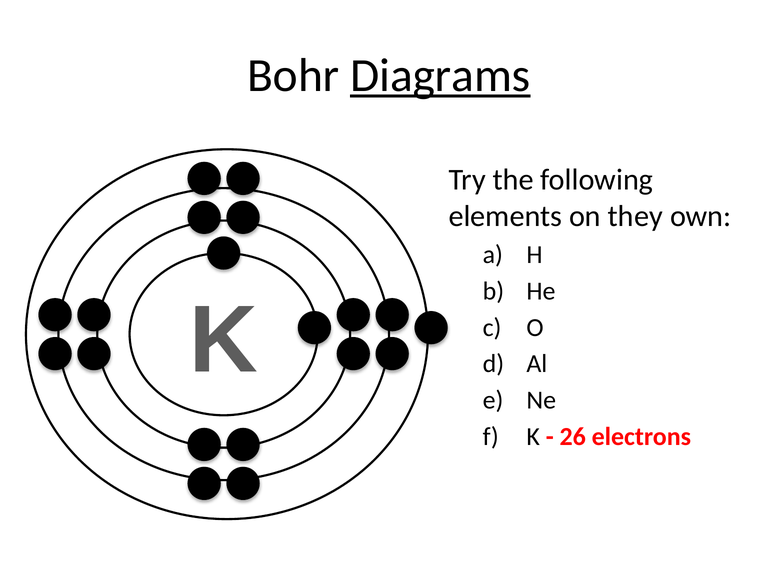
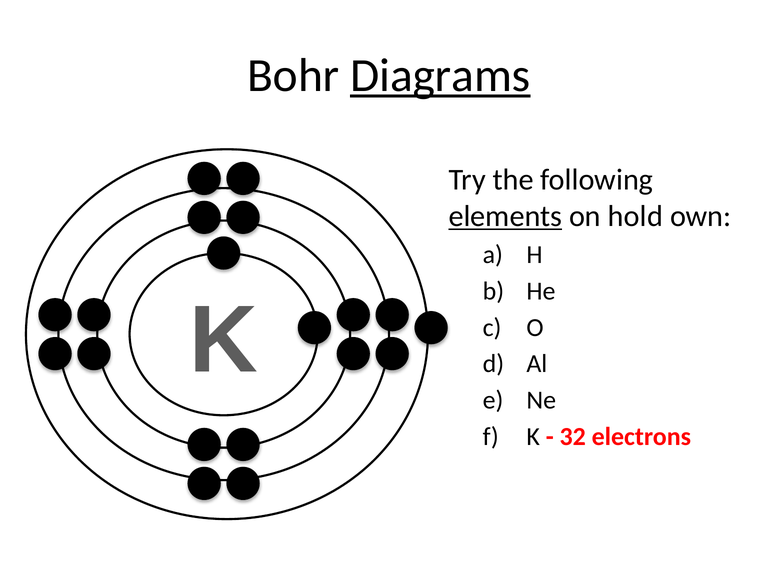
elements underline: none -> present (505, 216)
they: they -> hold (635, 216)
26: 26 -> 32 (573, 436)
